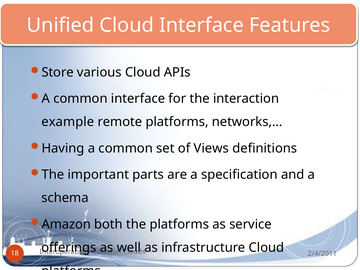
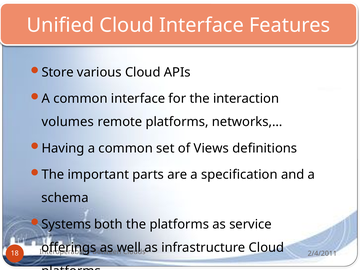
example: example -> volumes (68, 122)
Amazon: Amazon -> Systems (66, 224)
